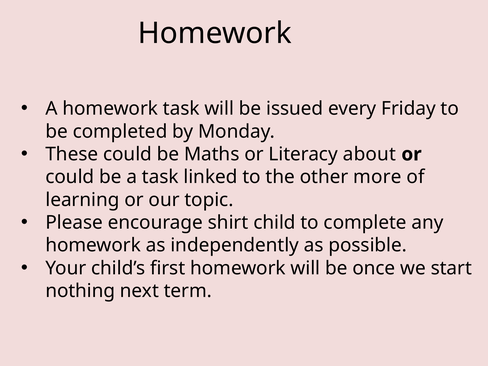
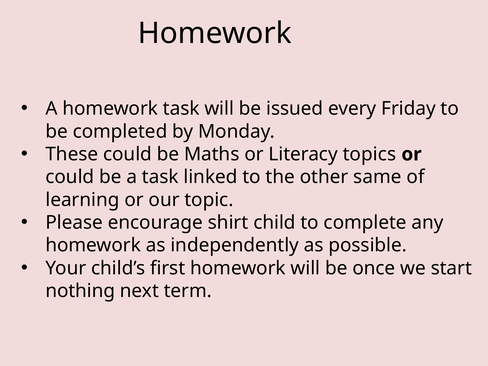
about: about -> topics (369, 154)
more: more -> same (377, 177)
